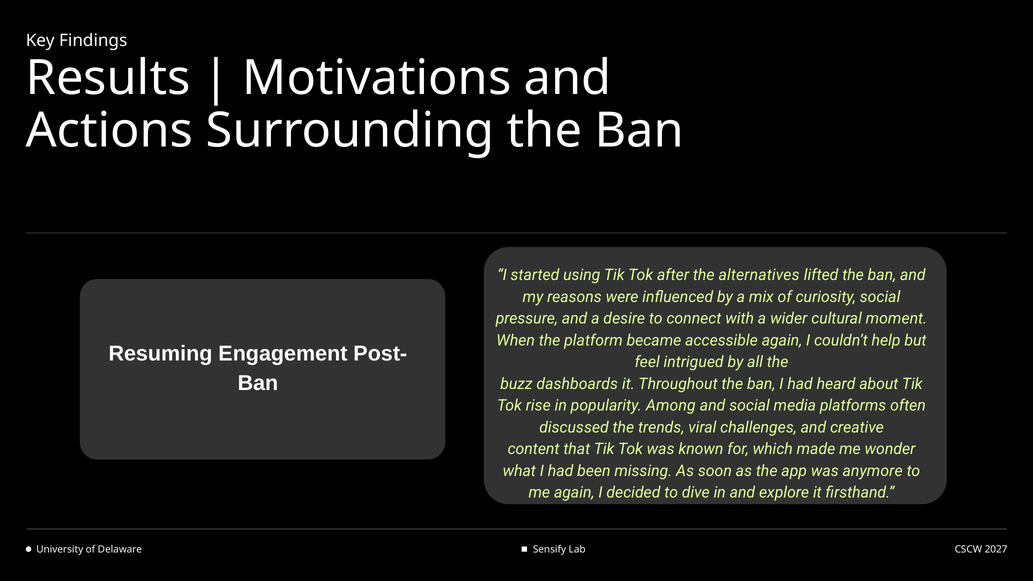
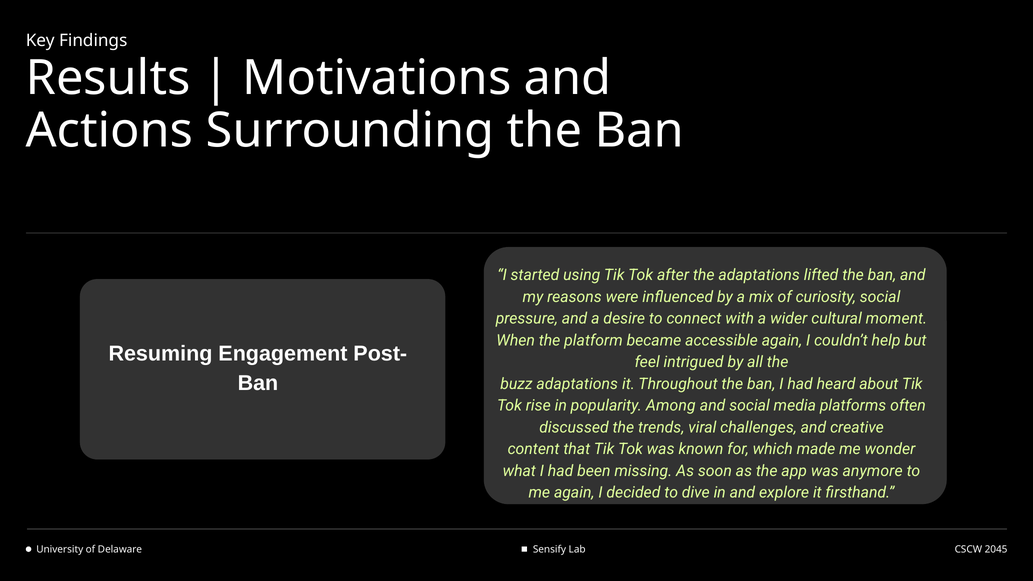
the alternatives: alternatives -> adaptations (759, 275)
buzz dashboards: dashboards -> adaptations (577, 384)
2027: 2027 -> 2045 (996, 550)
